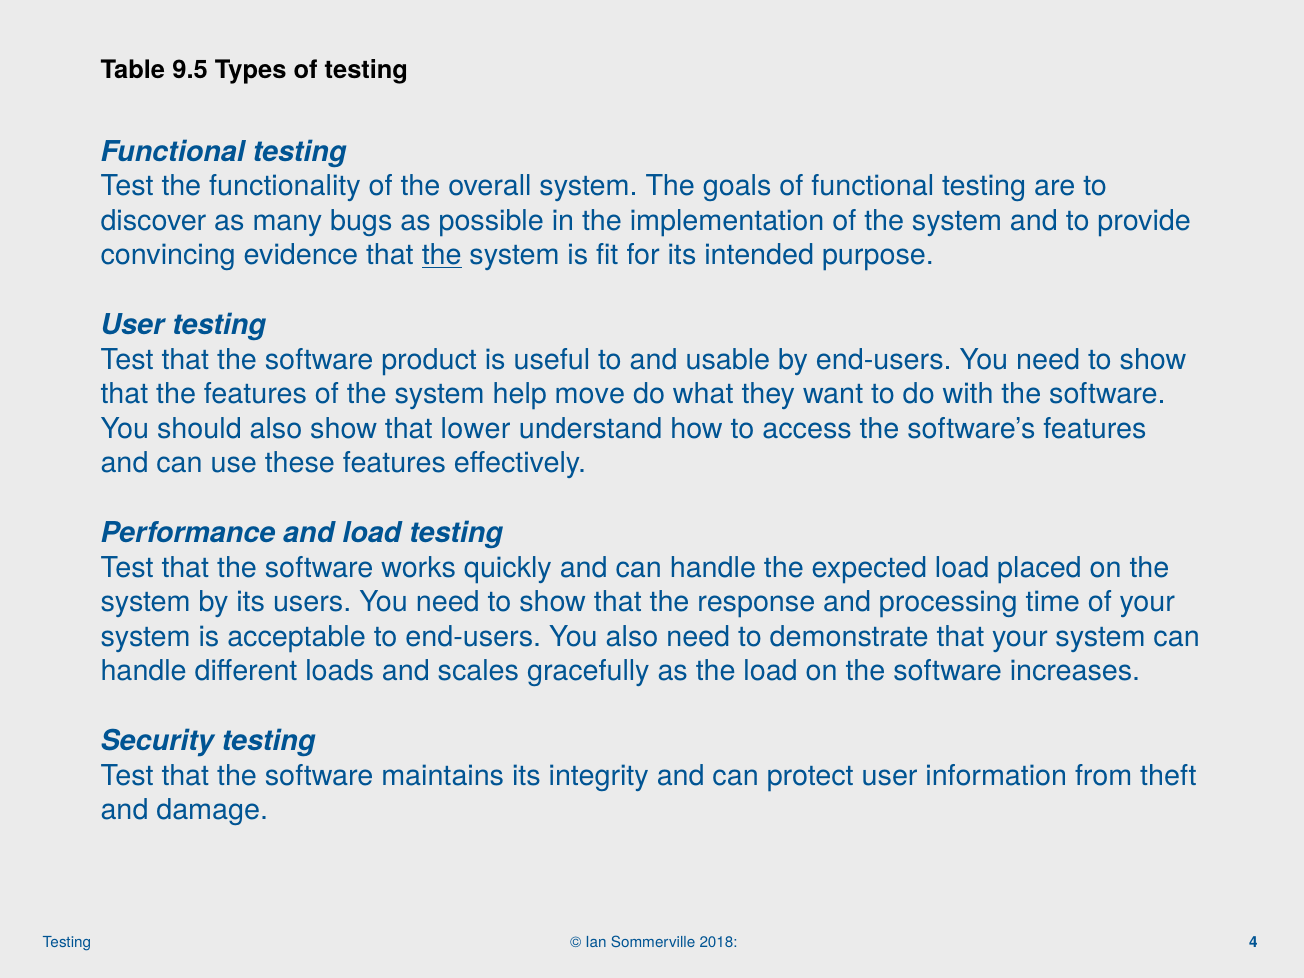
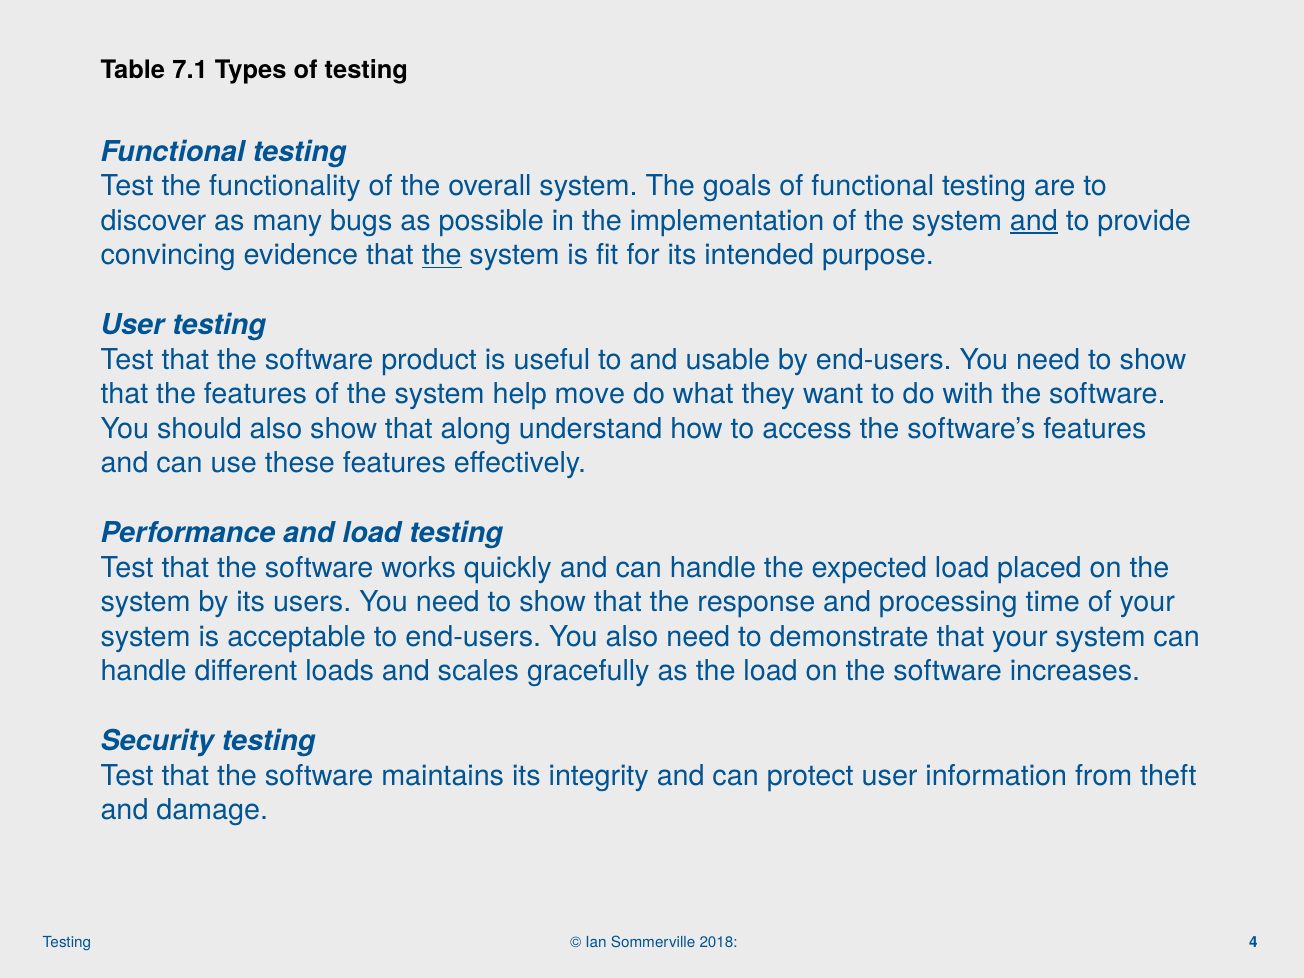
9.5: 9.5 -> 7.1 (190, 70)
and underline: none -> present (1034, 221)
lower: lower -> along (476, 429)
